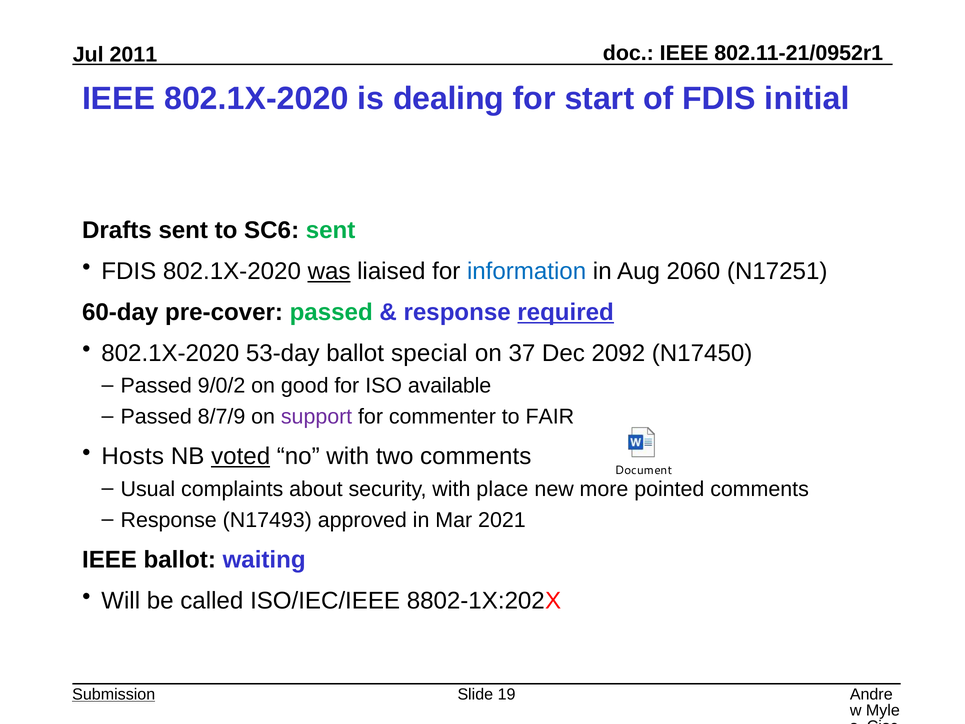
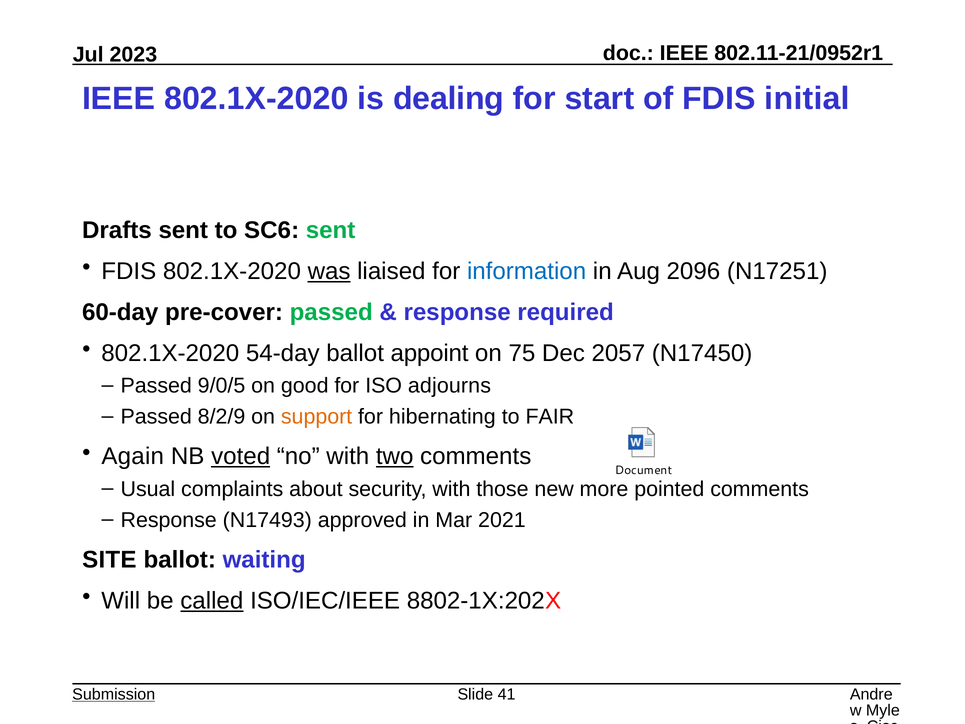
2011: 2011 -> 2023 (133, 55)
2060: 2060 -> 2096 (693, 271)
required underline: present -> none (566, 312)
53-day: 53-day -> 54-day (283, 353)
special: special -> appoint (430, 353)
37: 37 -> 75 (522, 353)
2092: 2092 -> 2057 (618, 353)
9/0/2: 9/0/2 -> 9/0/5 (222, 386)
available: available -> adjourns (449, 386)
8/7/9: 8/7/9 -> 8/2/9 (222, 417)
support colour: purple -> orange (317, 417)
commenter: commenter -> hibernating (442, 417)
Hosts: Hosts -> Again (133, 456)
two underline: none -> present (395, 456)
place: place -> those (502, 489)
IEEE: IEEE -> SITE (109, 560)
called underline: none -> present (212, 601)
19: 19 -> 41 (507, 694)
